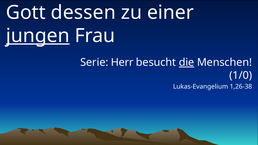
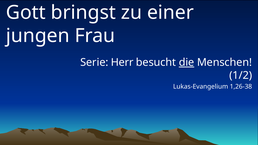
dessen: dessen -> bringst (83, 13)
jungen underline: present -> none (38, 36)
1/0: 1/0 -> 1/2 (241, 75)
